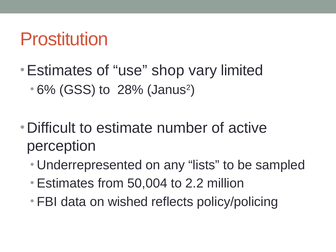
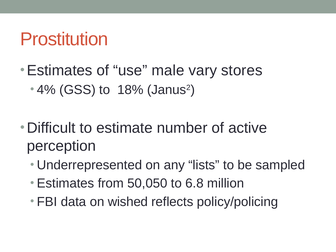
shop: shop -> male (168, 70)
limited: limited -> stores (242, 70)
6%: 6% -> 4% (46, 90)
28%: 28% -> 18% (130, 90)
50,004: 50,004 -> 50,050 (147, 183)
2.2: 2.2 -> 6.8 (194, 183)
